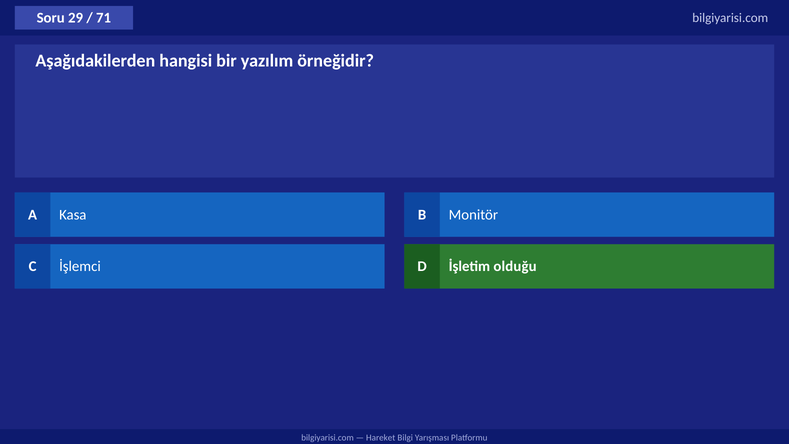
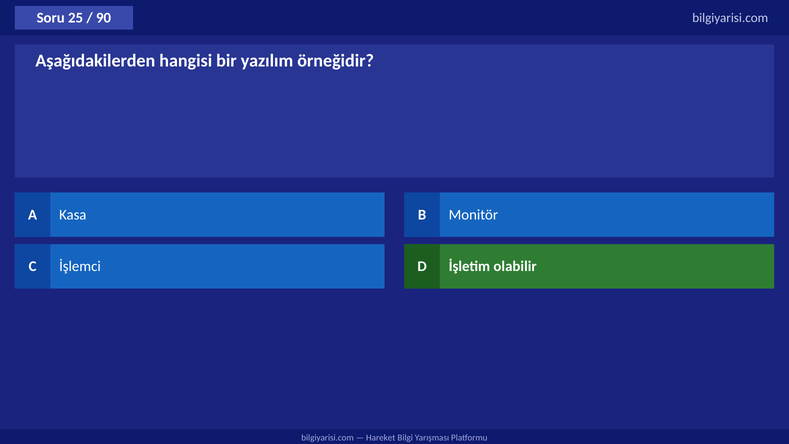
29: 29 -> 25 (76, 18)
71: 71 -> 90 (104, 18)
olduğu: olduğu -> olabilir (515, 266)
